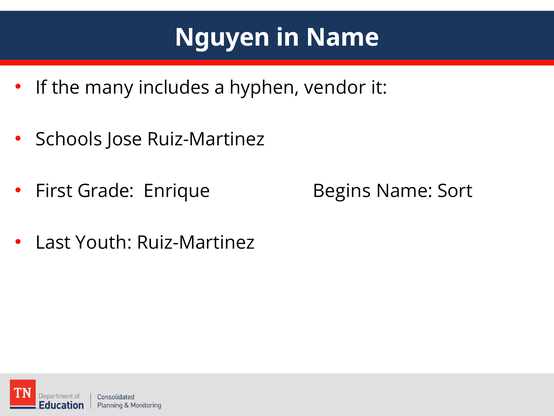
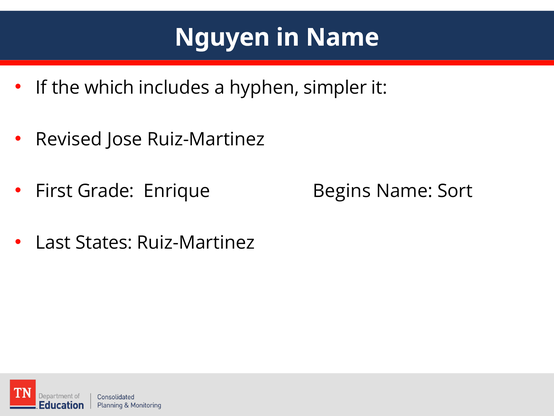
many: many -> which (109, 87)
vendor: vendor -> simpler (335, 87)
Schools: Schools -> Revised (69, 139)
Youth: Youth -> States (104, 243)
